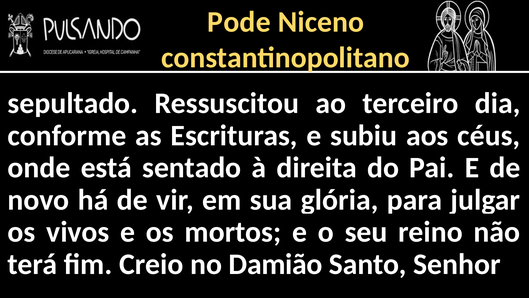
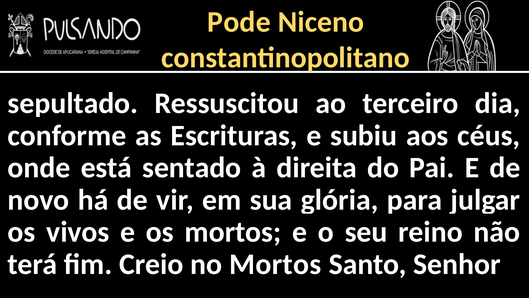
no Damião: Damião -> Mortos (275, 264)
